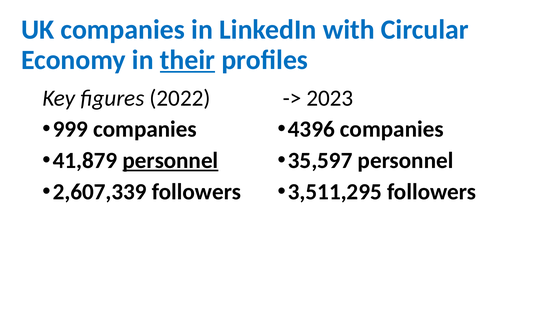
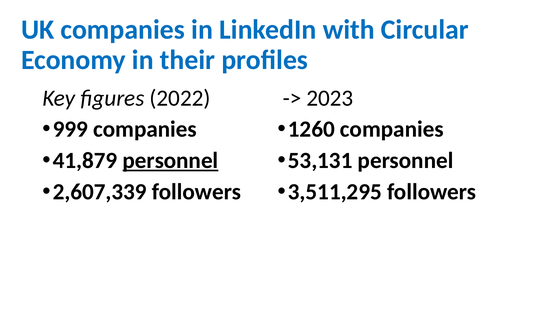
their underline: present -> none (188, 60)
4396: 4396 -> 1260 (311, 129)
35,597: 35,597 -> 53,131 (320, 160)
